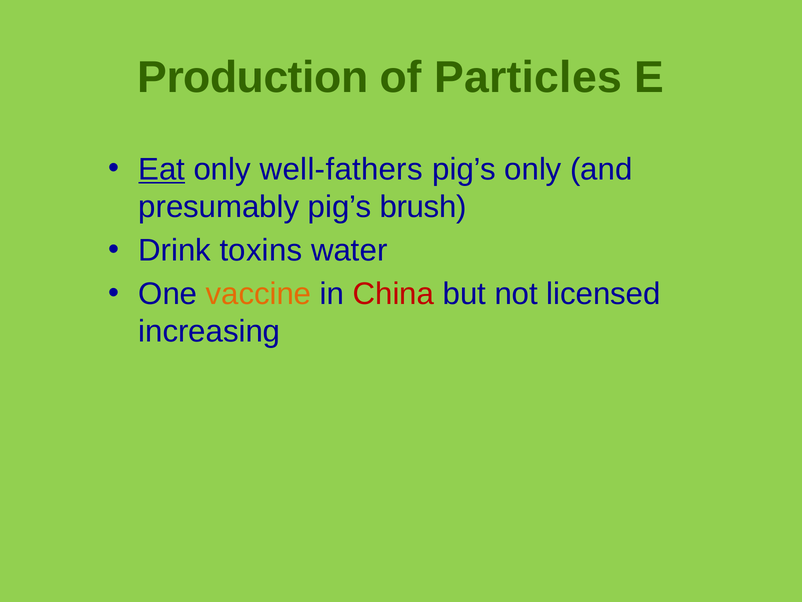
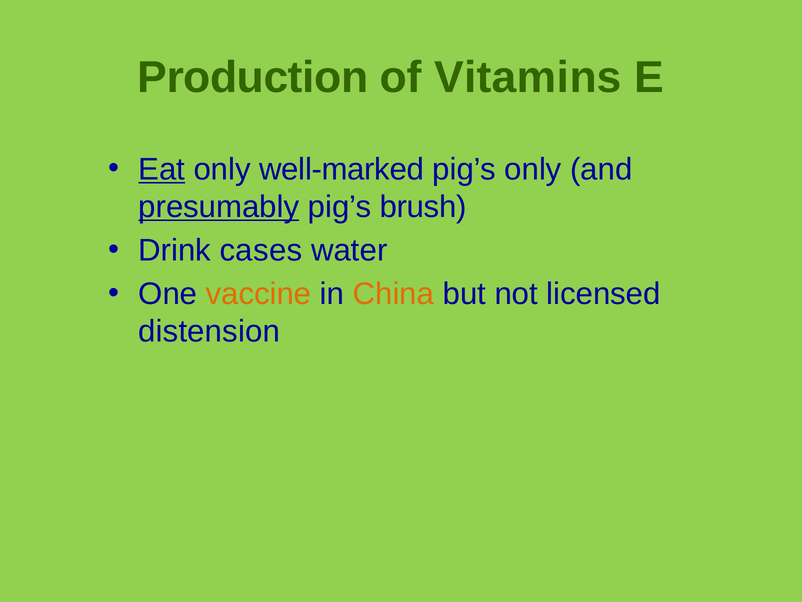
Particles: Particles -> Vitamins (528, 77)
well-fathers: well-fathers -> well-marked (342, 169)
presumably underline: none -> present (219, 207)
toxins: toxins -> cases (261, 250)
China colour: red -> orange (393, 294)
increasing: increasing -> distension (209, 331)
